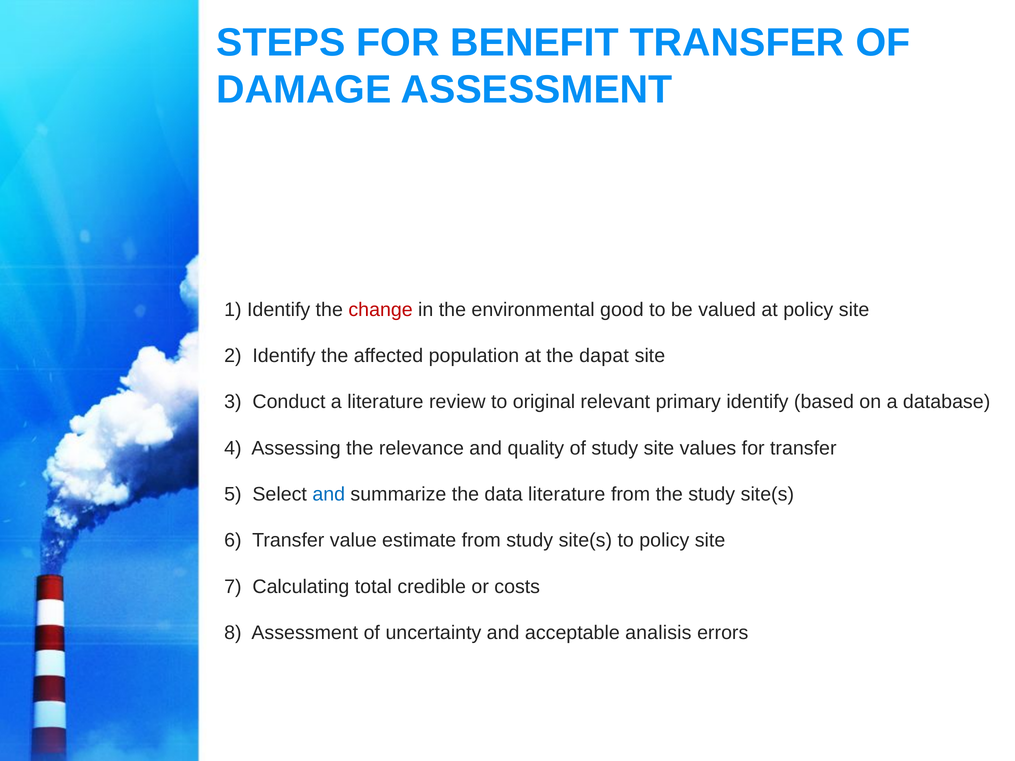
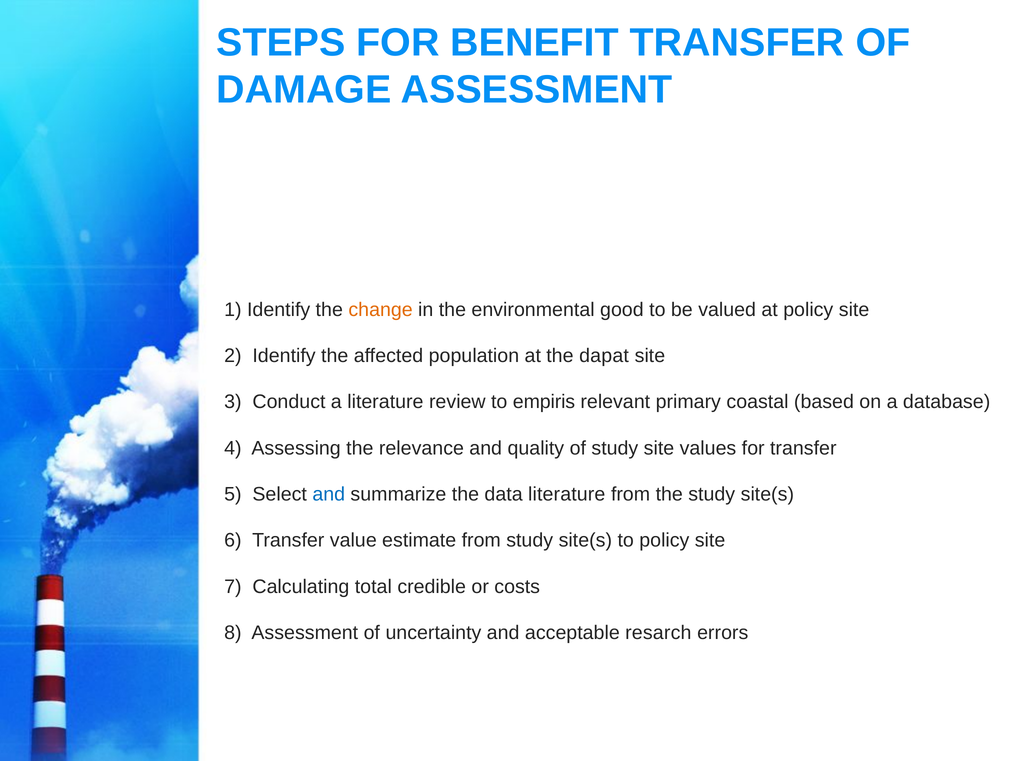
change colour: red -> orange (381, 310)
original: original -> empiris (544, 402)
primary identify: identify -> coastal (757, 402)
analisis: analisis -> resarch (658, 633)
